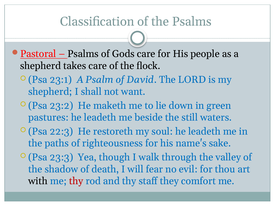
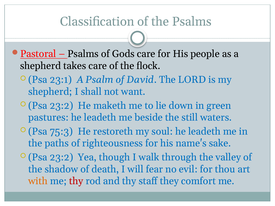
22:3: 22:3 -> 75:3 (61, 132)
23:3: 23:3 -> 23:2 (61, 157)
with colour: black -> orange (38, 181)
